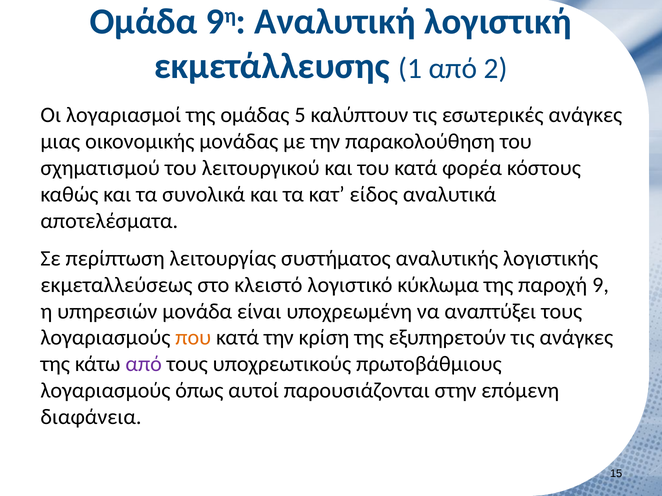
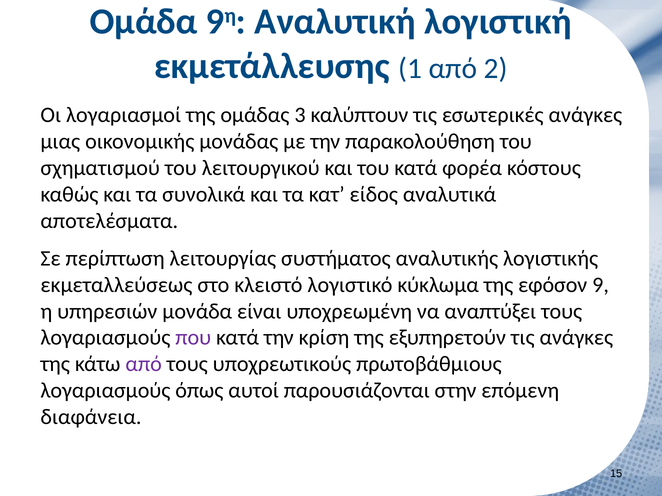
5: 5 -> 3 (300, 115)
παροχή: παροχή -> εφόσον (553, 285)
που colour: orange -> purple (193, 338)
